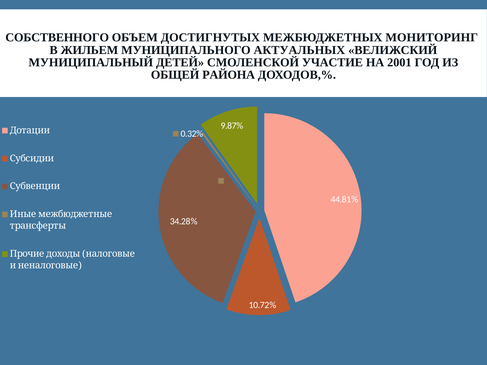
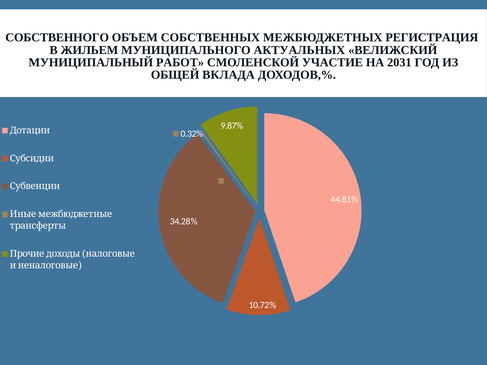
ДОСТИГНУТЫХ: ДОСТИГНУТЫХ -> СОБСТВЕННЫХ (210, 38)
МОНИТОРИНГ: МОНИТОРИНГ -> РЕГИСТРАЦИЯ (432, 38)
ДЕТЕЙ: ДЕТЕЙ -> РАБОТ (180, 63)
2001: 2001 -> 2031 (399, 63)
РАЙОНА: РАЙОНА -> ВКЛАДА (229, 75)
